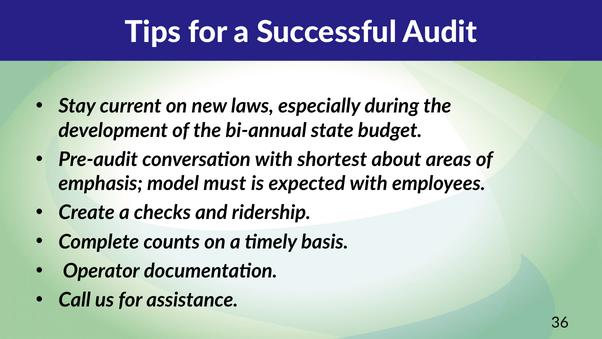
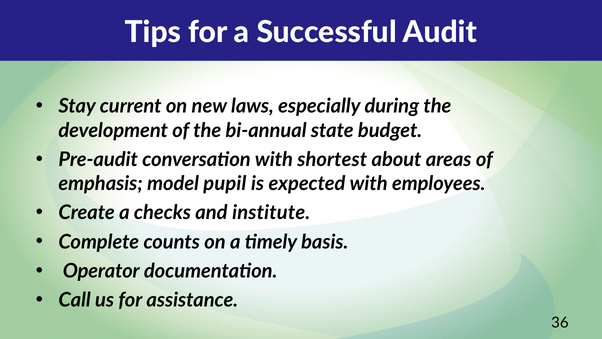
must: must -> pupil (225, 184)
ridership: ridership -> institute (271, 213)
